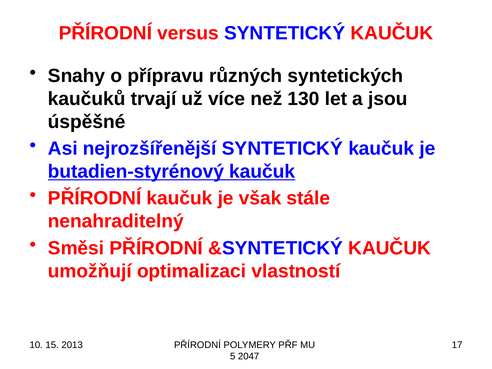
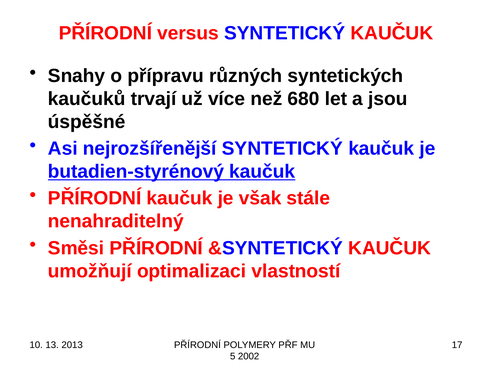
130: 130 -> 680 (304, 99)
15: 15 -> 13 (52, 345)
2047: 2047 -> 2002 (249, 356)
